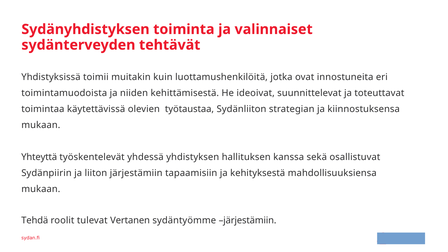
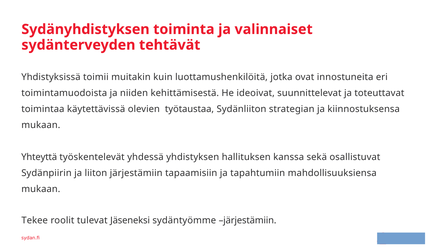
kehityksestä: kehityksestä -> tapahtumiin (258, 173)
Tehdä: Tehdä -> Tekee (35, 221)
Vertanen: Vertanen -> Jäseneksi (130, 221)
